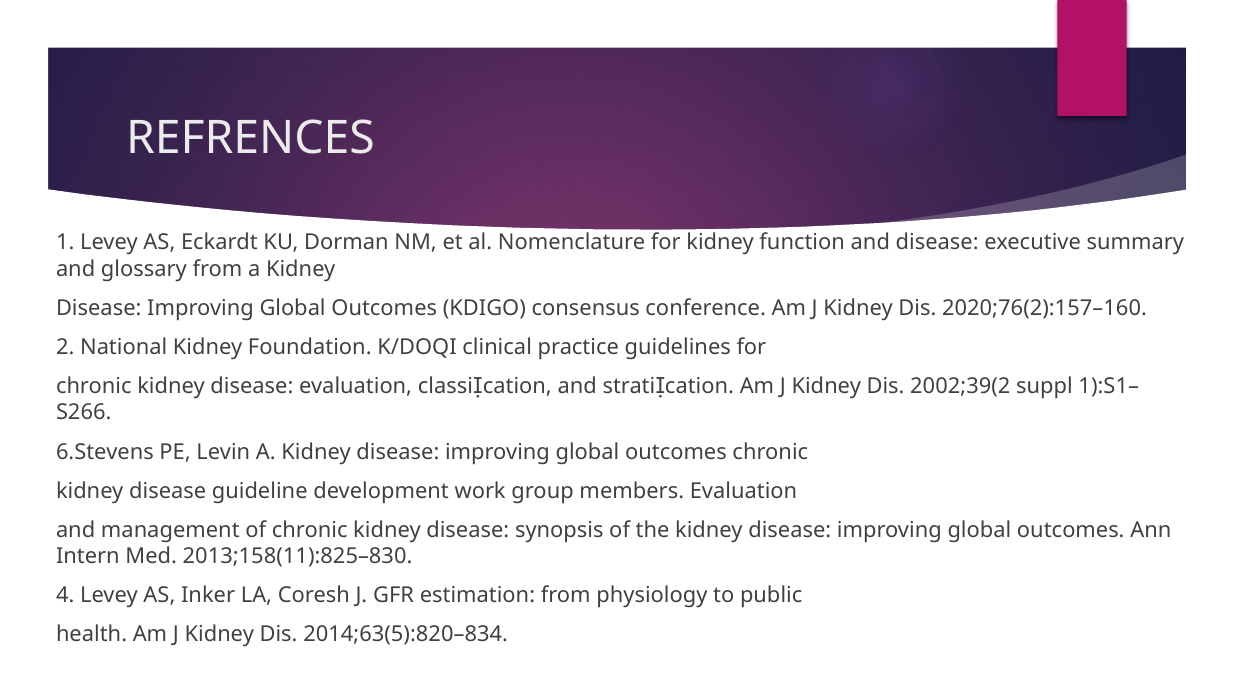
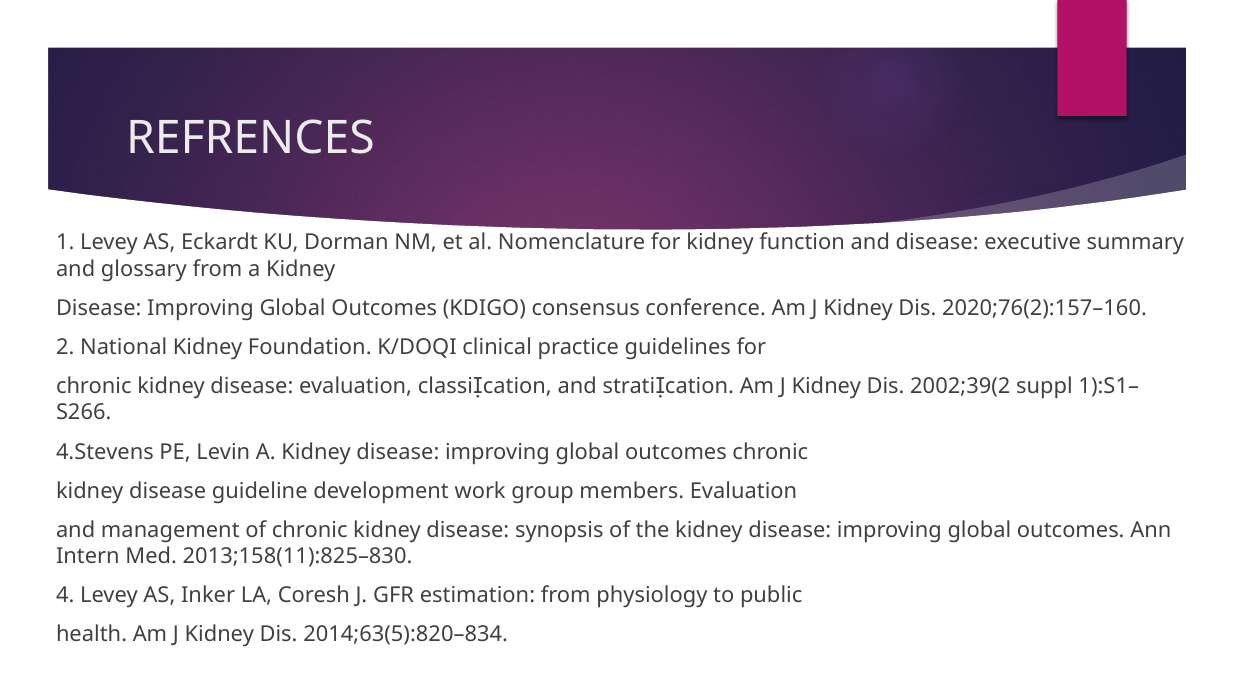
6.Stevens: 6.Stevens -> 4.Stevens (105, 452)
